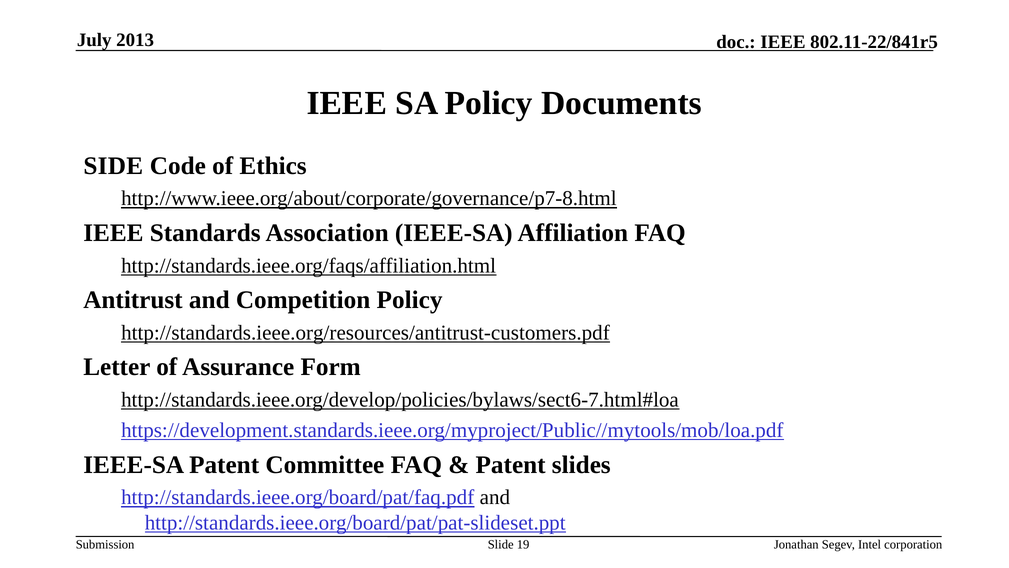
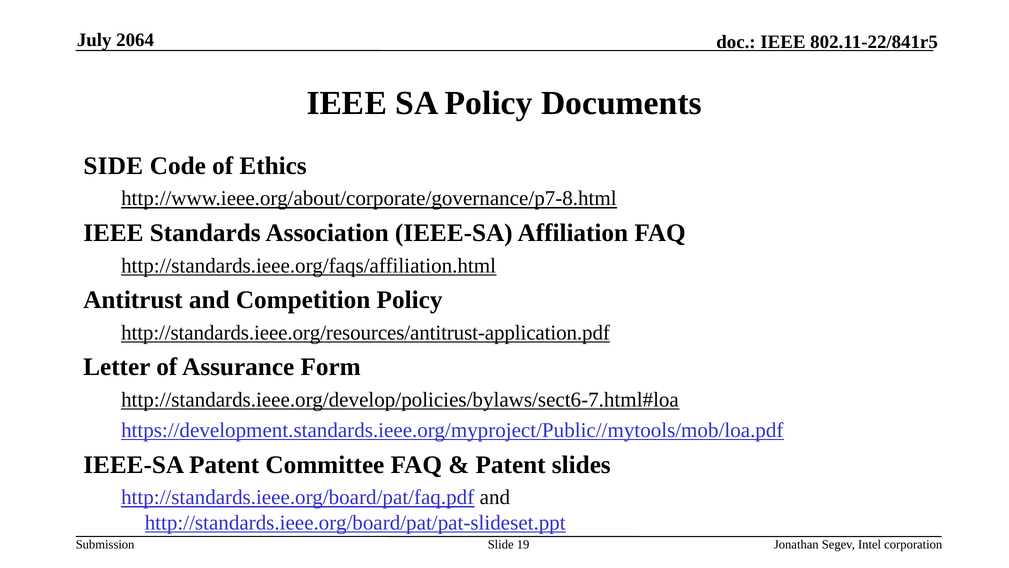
2013: 2013 -> 2064 (135, 40)
http://standards.ieee.org/resources/antitrust-customers.pdf: http://standards.ieee.org/resources/antitrust-customers.pdf -> http://standards.ieee.org/resources/antitrust-application.pdf (366, 332)
